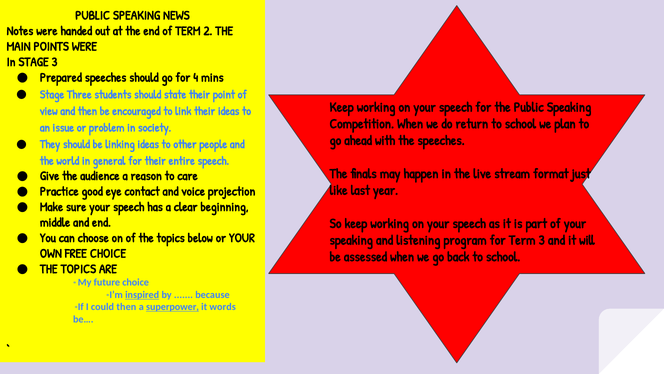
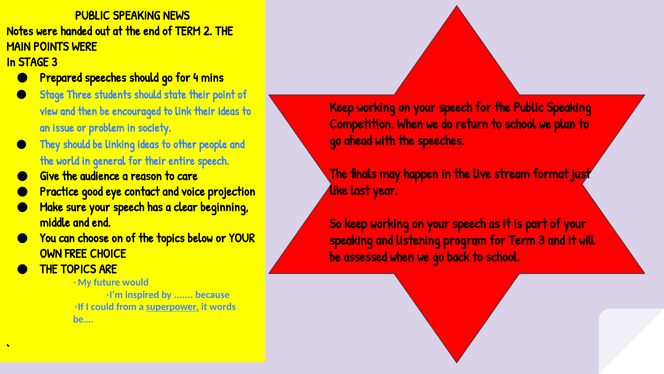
future choice: choice -> would (136, 282)
inspired underline: present -> none (142, 294)
could then: then -> from (126, 307)
